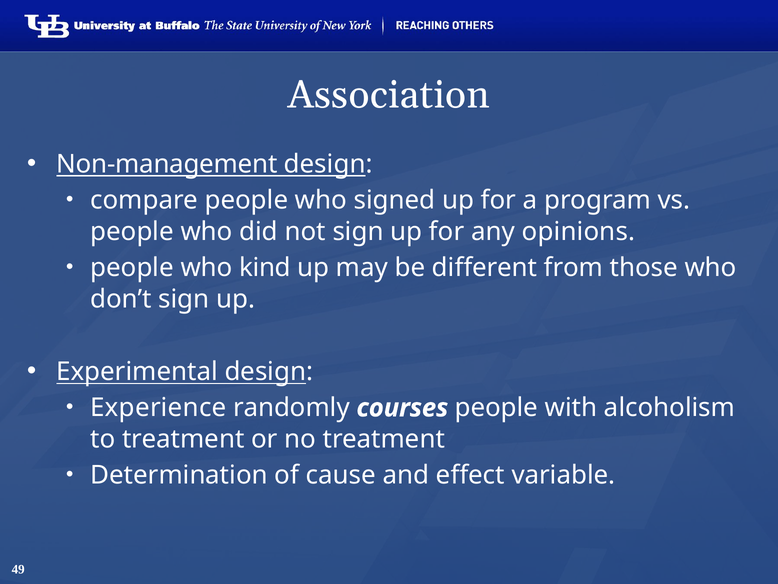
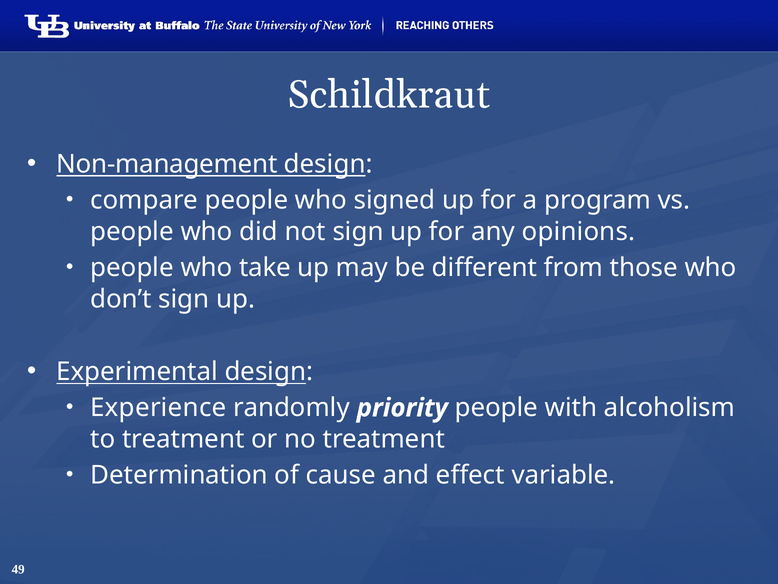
Association: Association -> Schildkraut (389, 95)
kind: kind -> take (265, 268)
courses: courses -> priority (402, 408)
